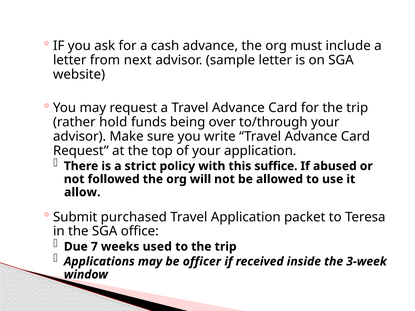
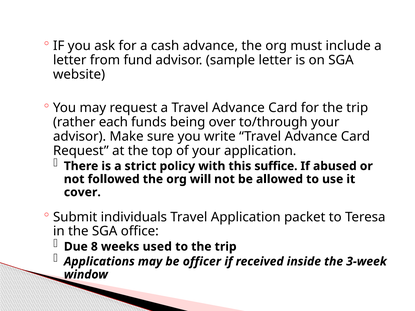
next: next -> fund (138, 60)
hold: hold -> each (113, 122)
allow: allow -> cover (82, 192)
purchased: purchased -> individuals (134, 217)
7: 7 -> 8 (94, 247)
